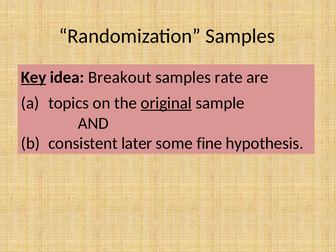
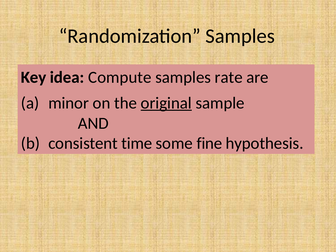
Key underline: present -> none (34, 77)
Breakout: Breakout -> Compute (120, 77)
topics: topics -> minor (69, 103)
later: later -> time (137, 143)
